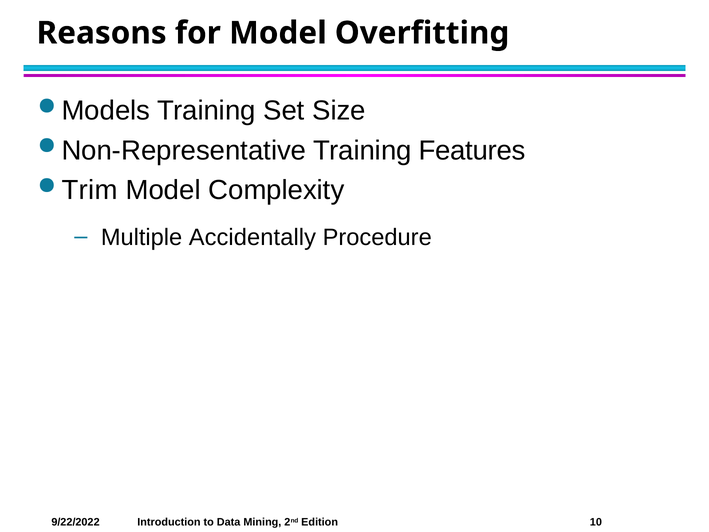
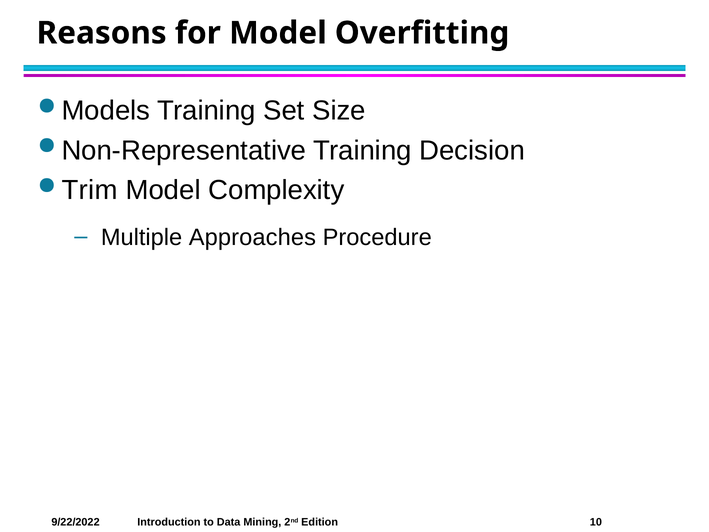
Features: Features -> Decision (472, 150)
Accidentally: Accidentally -> Approaches (252, 237)
